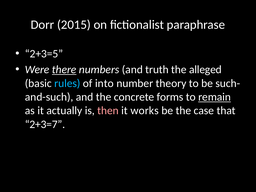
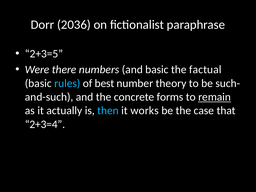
2015: 2015 -> 2036 (74, 25)
there underline: present -> none (64, 70)
and truth: truth -> basic (157, 70)
alleged: alleged -> factual (205, 70)
into: into -> best (105, 83)
then colour: pink -> light blue (108, 111)
2+3=7: 2+3=7 -> 2+3=4 (45, 124)
